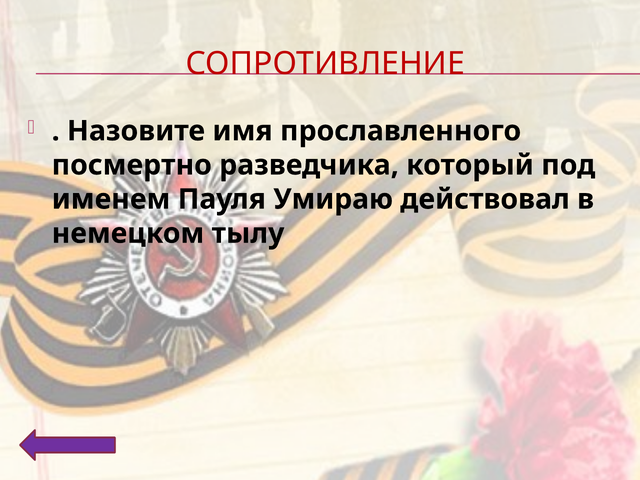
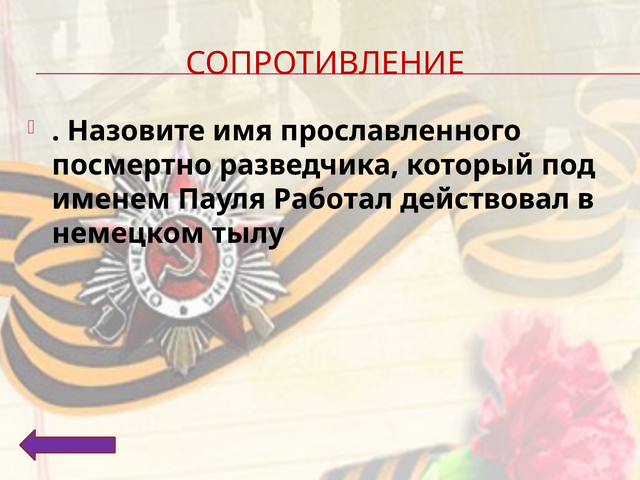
Умираю: Умираю -> Работал (333, 199)
